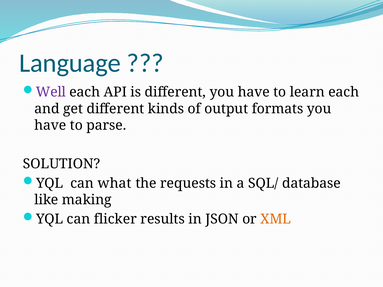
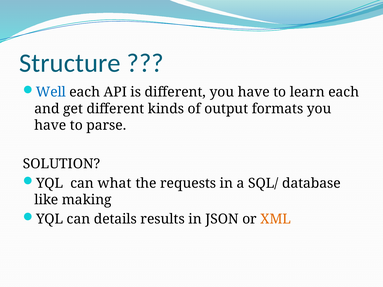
Language: Language -> Structure (70, 63)
Well colour: purple -> blue (51, 92)
flicker: flicker -> details (115, 219)
